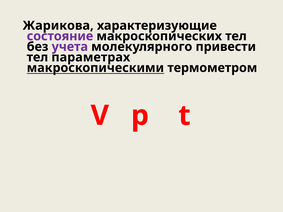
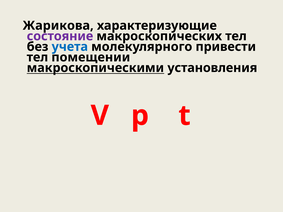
учета colour: purple -> blue (70, 47)
параметрах: параметрах -> помещении (91, 57)
термометром: термометром -> установления (212, 68)
